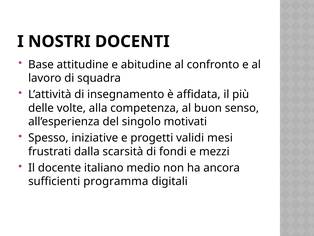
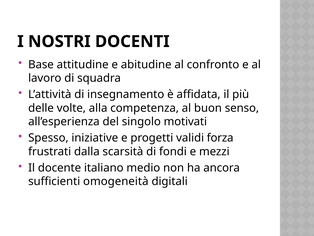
mesi: mesi -> forza (220, 138)
programma: programma -> omogeneità (116, 181)
